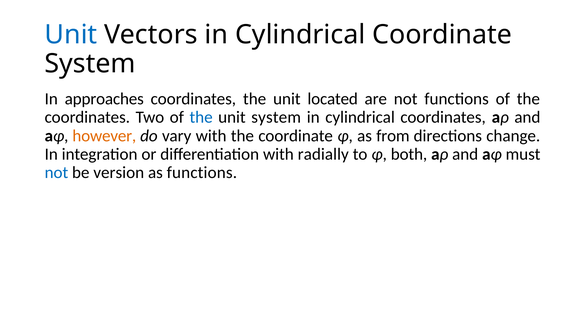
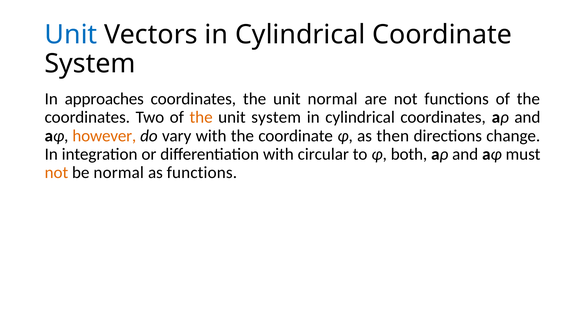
unit located: located -> normal (333, 99)
the colour: blue -> orange (201, 117)
from: from -> then (393, 136)
radially: radially -> circular (323, 154)
not colour: blue -> orange (56, 173)
be version: version -> normal (119, 173)
